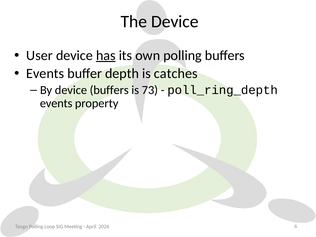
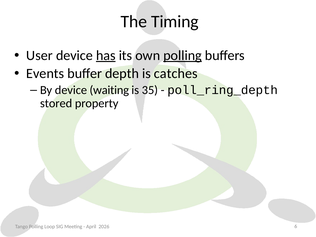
The Device: Device -> Timing (175, 22)
polling underline: none -> present (183, 55)
device buffers: buffers -> waiting (109, 90)
73: 73 -> 35 (150, 90)
events: events -> stored (56, 103)
